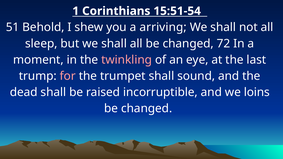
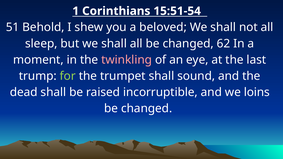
arriving: arriving -> beloved (163, 27)
72: 72 -> 62 (223, 44)
for colour: pink -> light green (68, 76)
